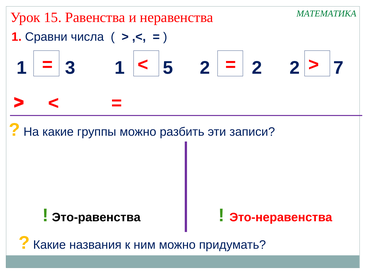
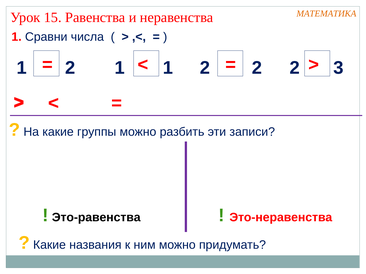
МАТЕМАТИКА colour: green -> orange (326, 14)
1 3: 3 -> 2 (70, 68)
1 5: 5 -> 1 (168, 68)
7: 7 -> 3 (338, 68)
